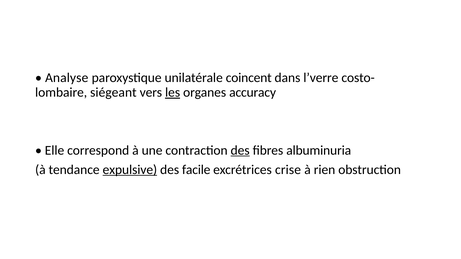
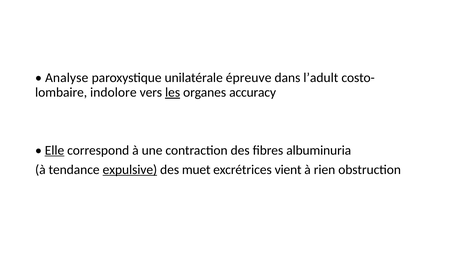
coincent: coincent -> épreuve (249, 78)
l’verre: l’verre -> l’adult (321, 78)
siégeant: siégeant -> indolore (113, 92)
Elle underline: none -> present (55, 150)
des underline: present -> none (240, 150)
facile: facile -> muet (196, 170)
crise: crise -> vient (288, 170)
